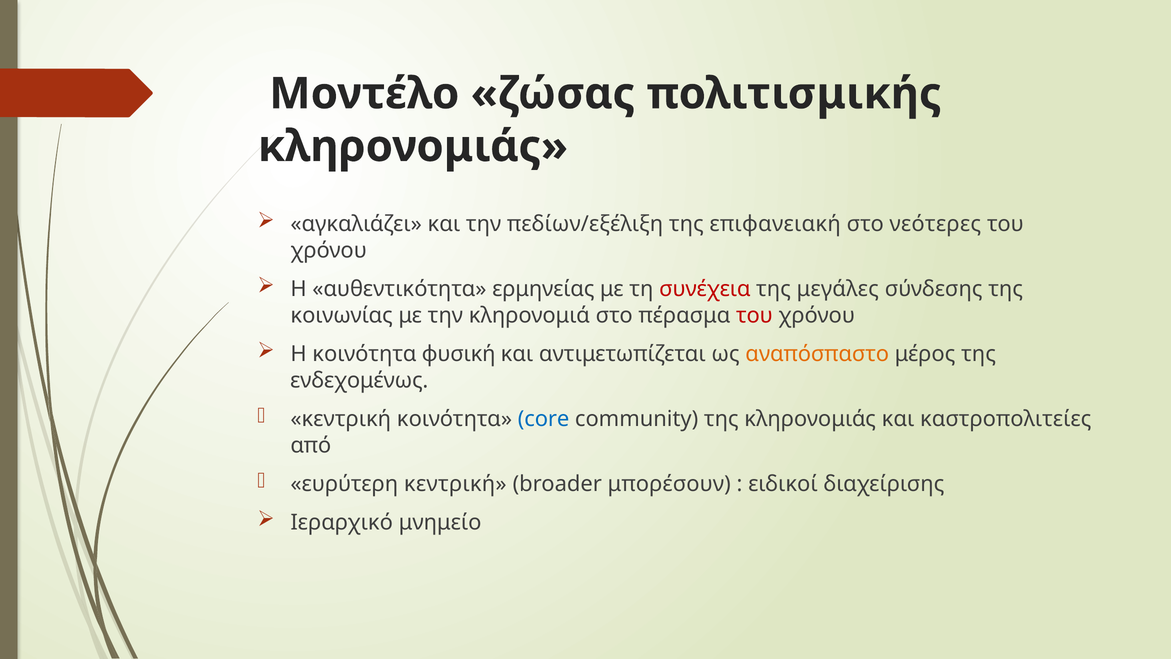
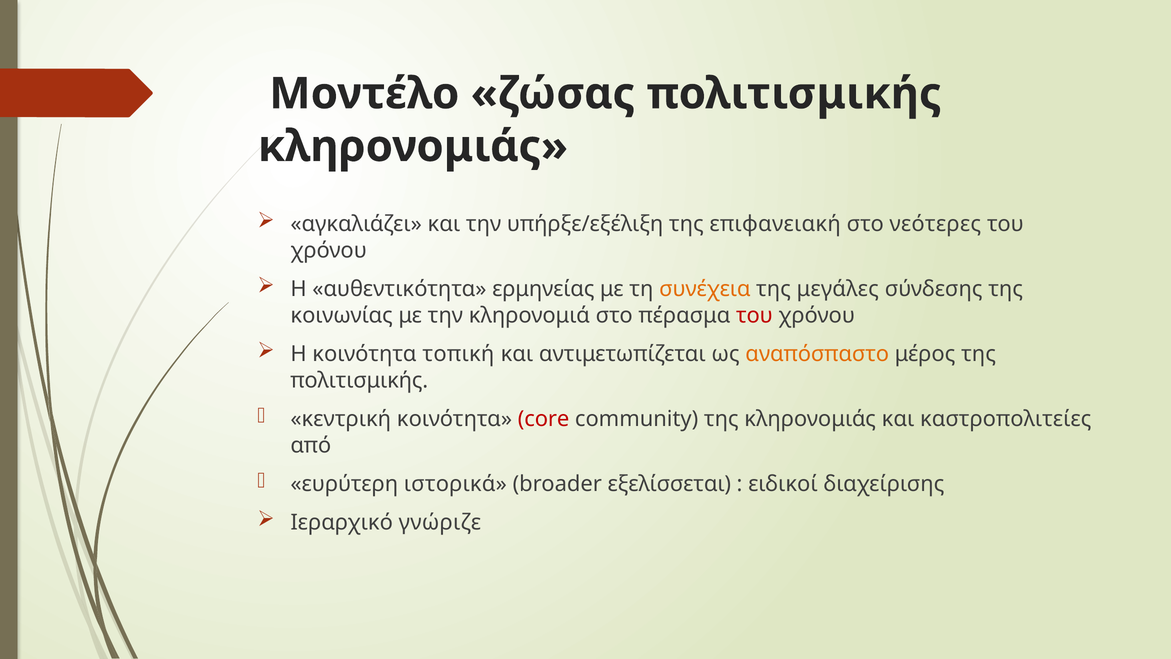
πεδίων/εξέλιξη: πεδίων/εξέλιξη -> υπήρξε/εξέλιξη (585, 224)
συνέχεια colour: red -> orange (705, 289)
φυσική: φυσική -> τοπική (458, 354)
ενδεχομένως: ενδεχομένως -> πολιτισμικής (359, 380)
core colour: blue -> red (544, 419)
ευρύτερη κεντρική: κεντρική -> ιστορικά (455, 484)
μπορέσουν: μπορέσουν -> εξελίσσεται (669, 484)
μνημείο: μνημείο -> γνώριζε (440, 522)
